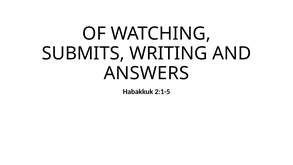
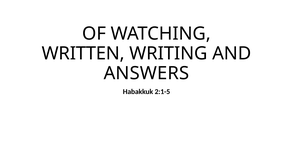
SUBMITS: SUBMITS -> WRITTEN (83, 53)
